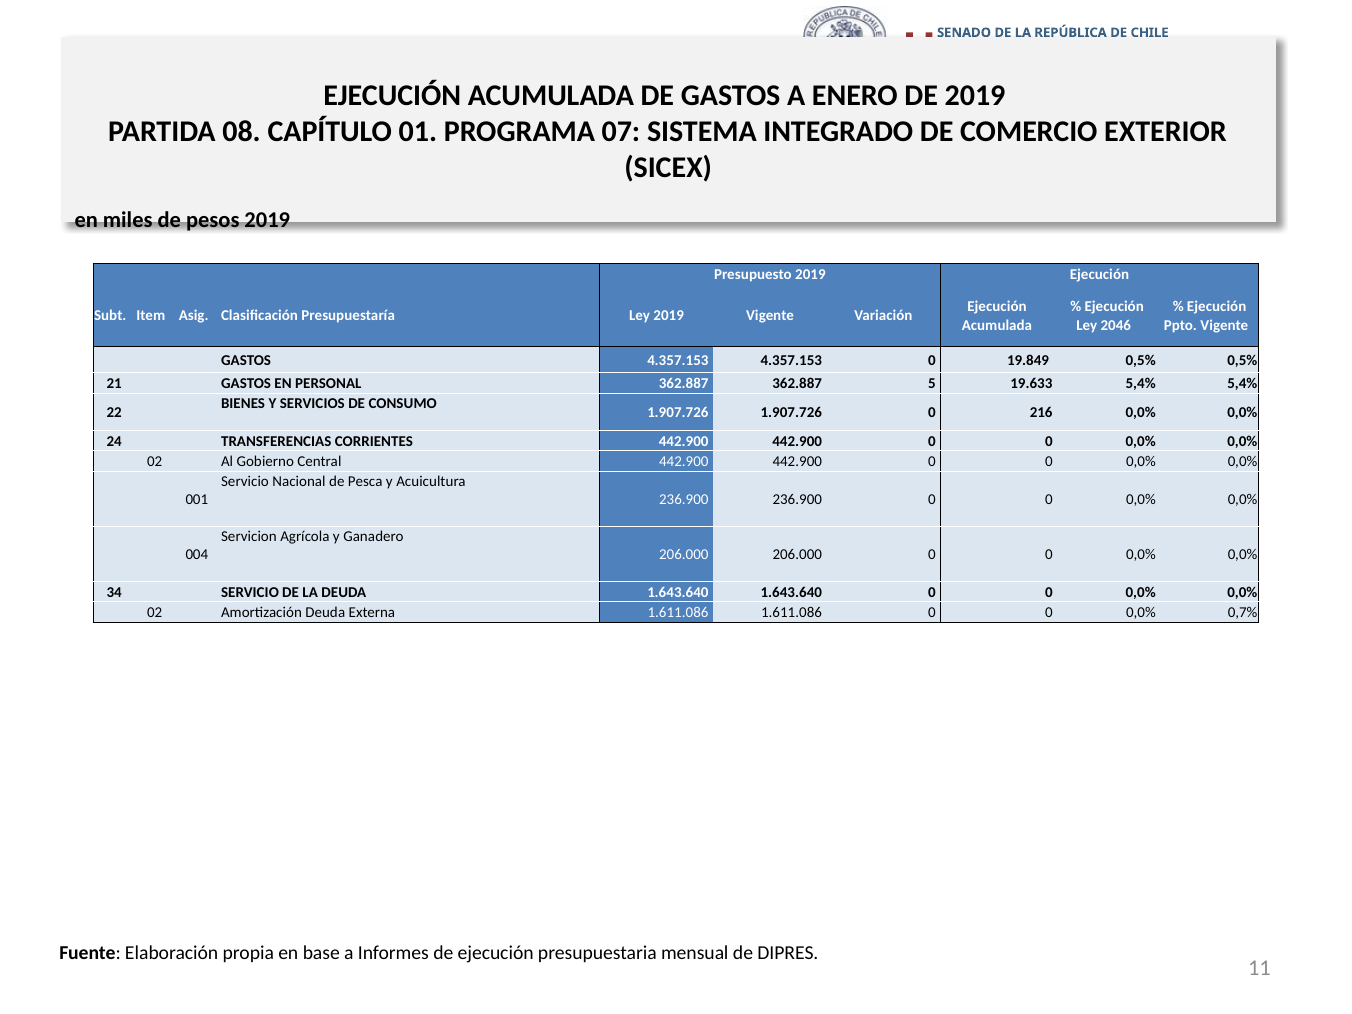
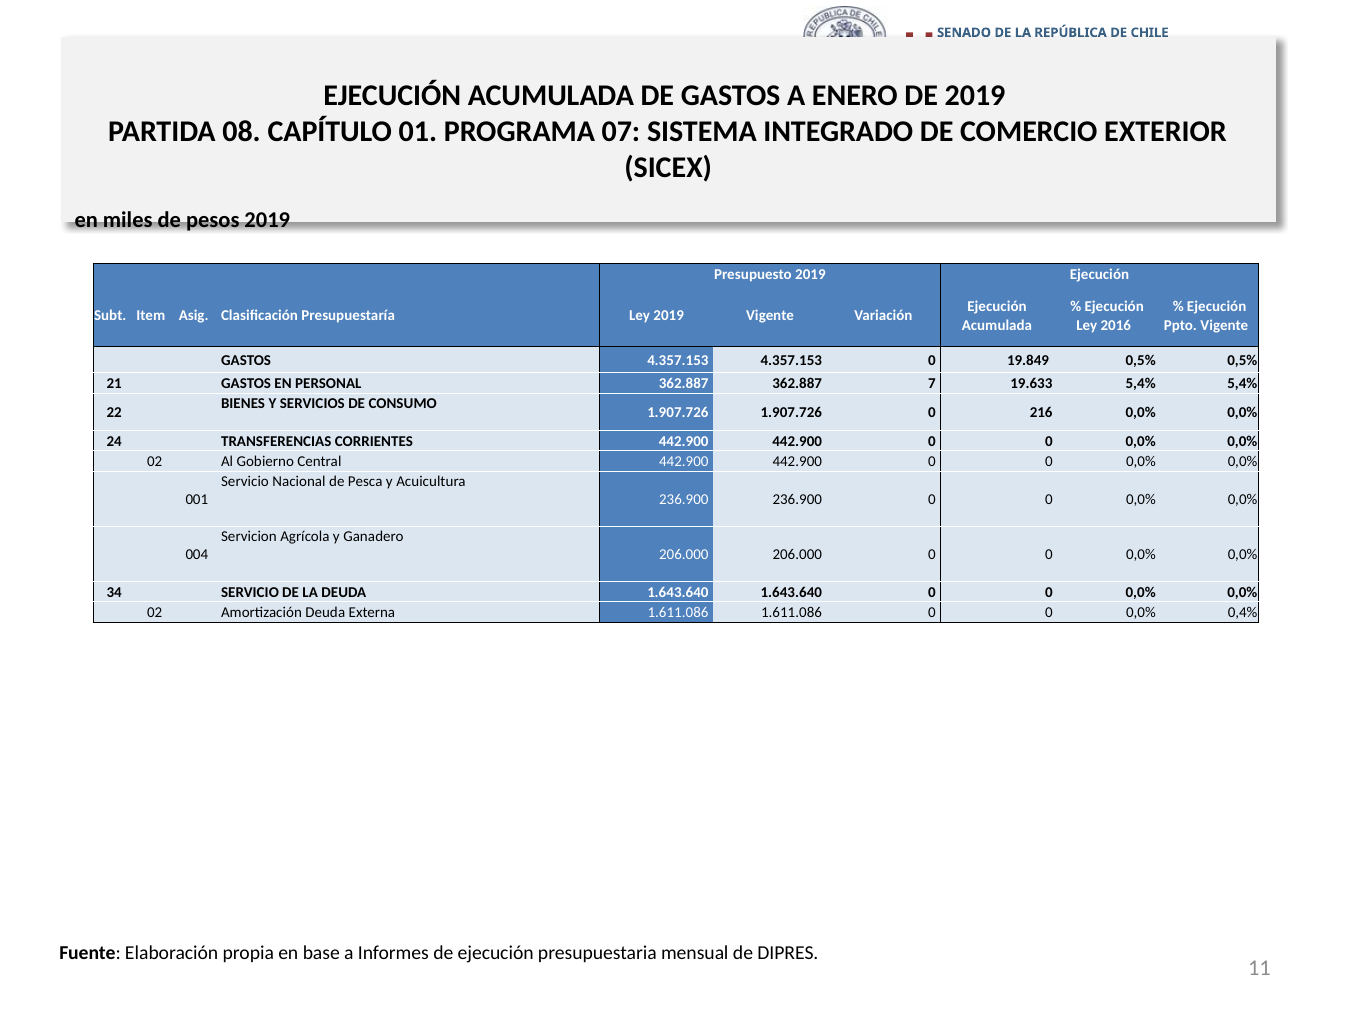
2046: 2046 -> 2016 (1116, 325)
5: 5 -> 7 (932, 384)
0,7%: 0,7% -> 0,4% (1243, 613)
